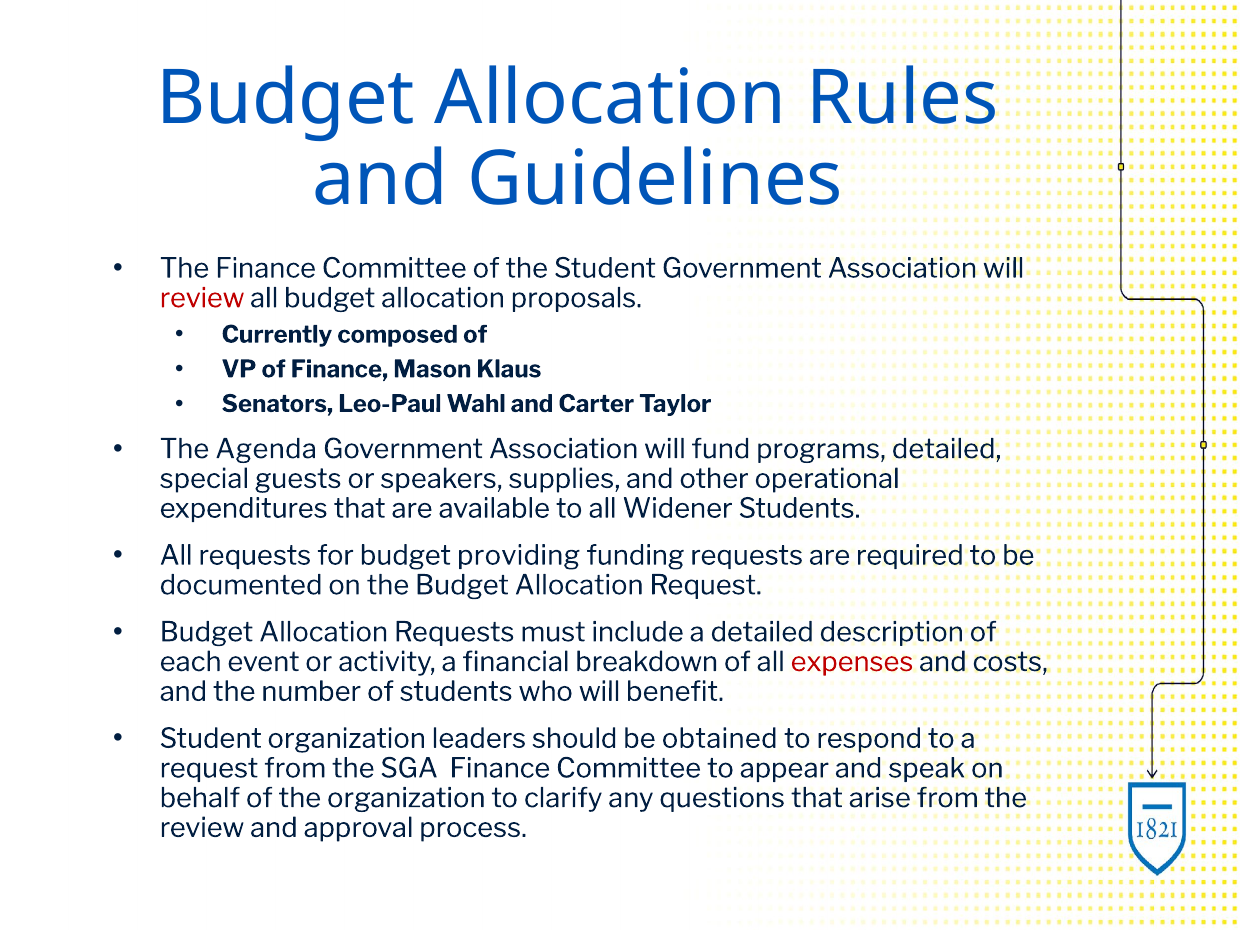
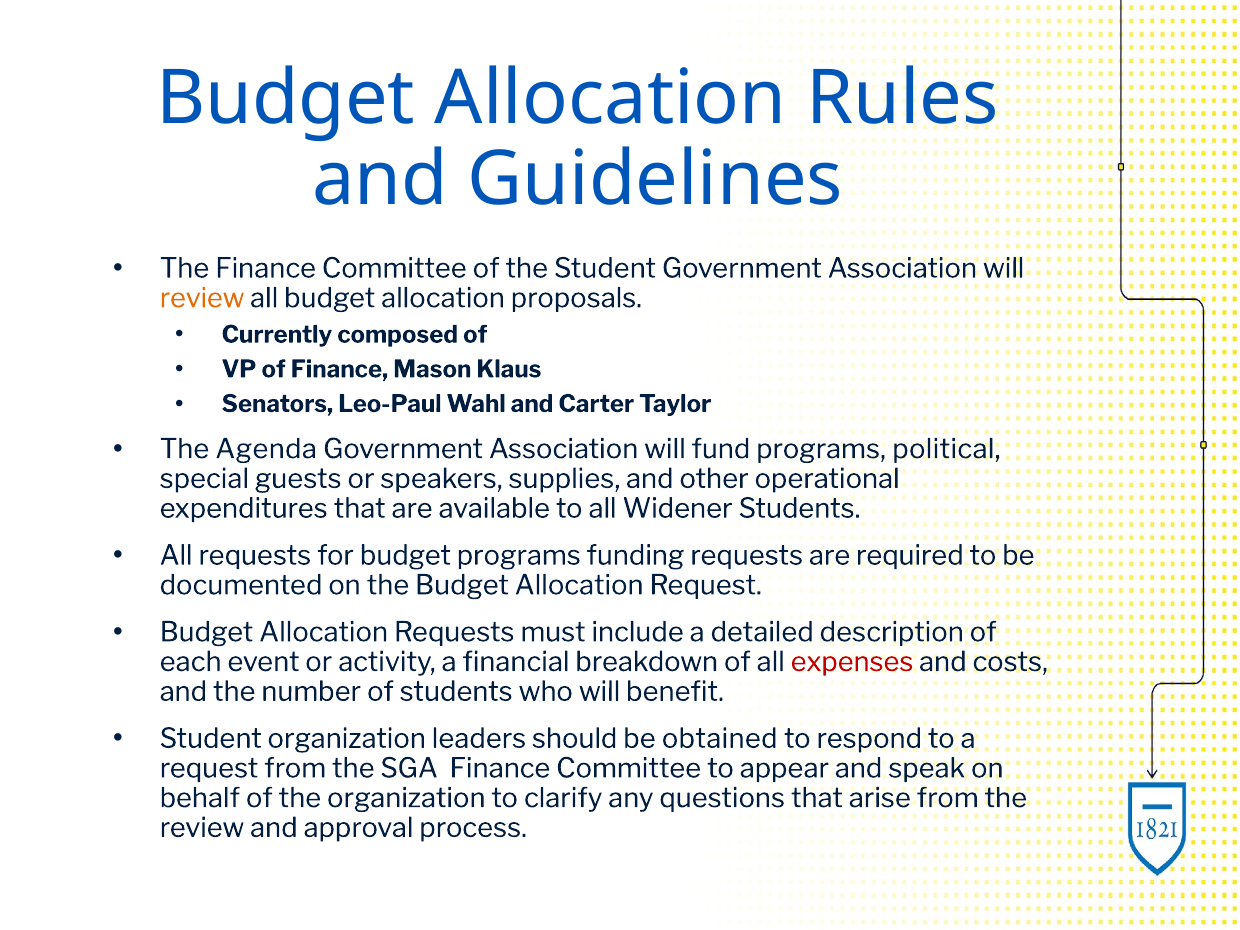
review colour: red -> orange (202, 298)
programs detailed: detailed -> political (946, 449)
budget providing: providing -> programs (519, 556)
